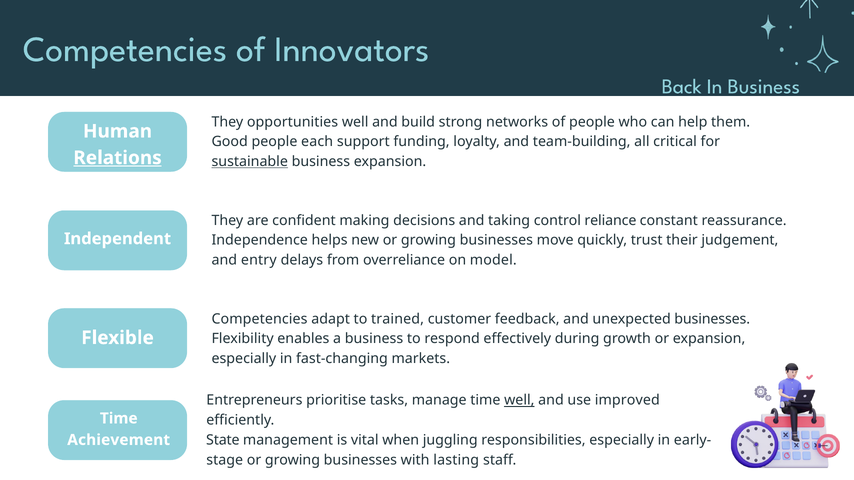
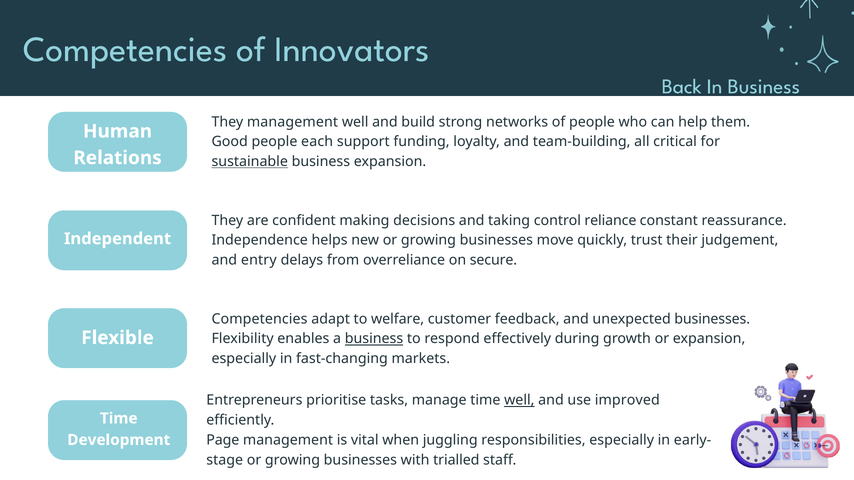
They opportunities: opportunities -> management (292, 122)
Relations underline: present -> none (118, 158)
model: model -> secure (493, 260)
trained: trained -> welfare (398, 319)
business underline: none -> present (374, 339)
State: State -> Page (223, 440)
Achievement: Achievement -> Development (119, 440)
lasting: lasting -> trialled (456, 460)
